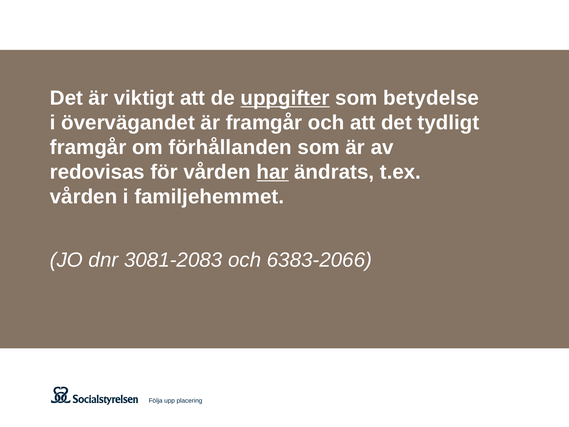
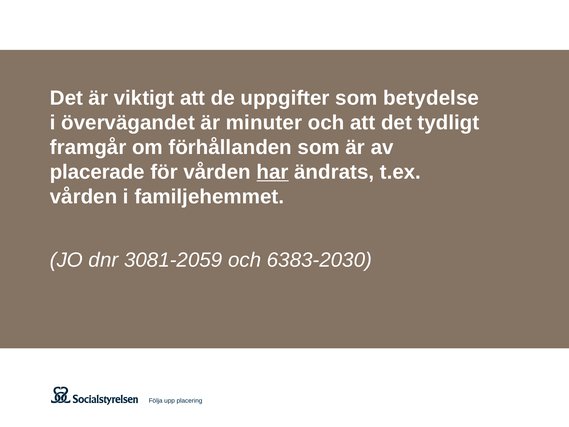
uppgifter underline: present -> none (285, 98)
är framgår: framgår -> minuter (264, 123)
redovisas: redovisas -> placerade (97, 172)
3081-2083: 3081-2083 -> 3081-2059 (173, 260)
6383-2066: 6383-2066 -> 6383-2030 (319, 260)
